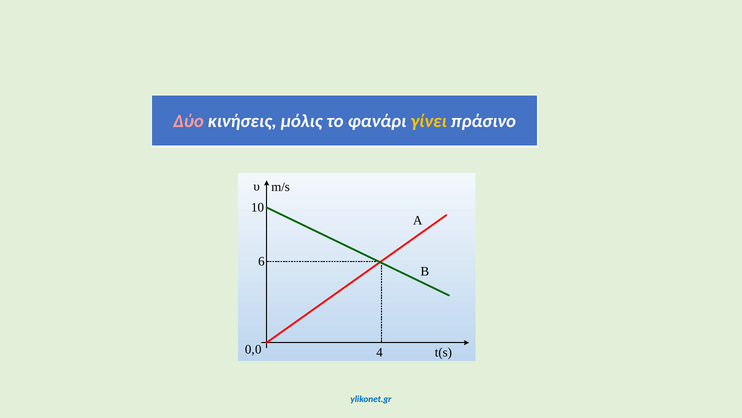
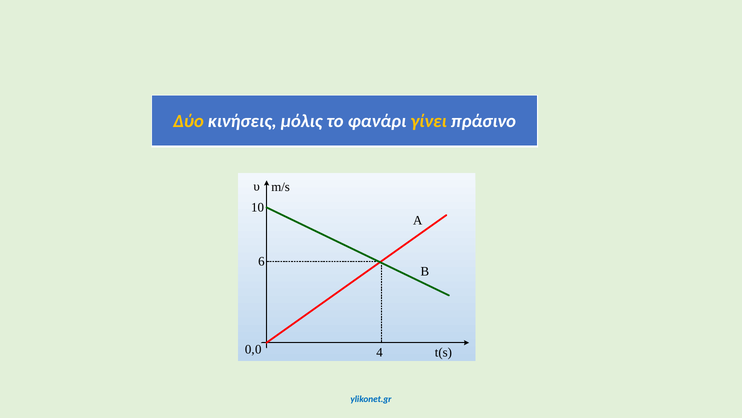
Δύο colour: pink -> yellow (188, 121)
